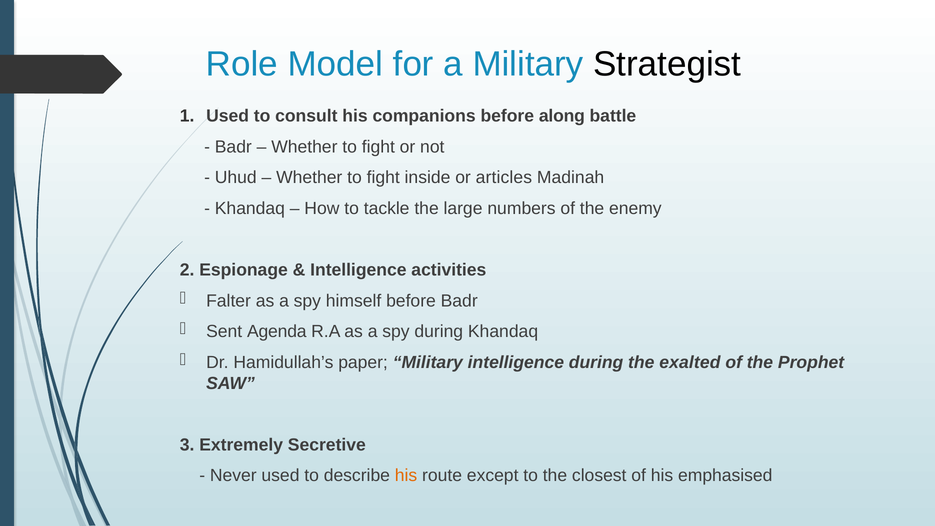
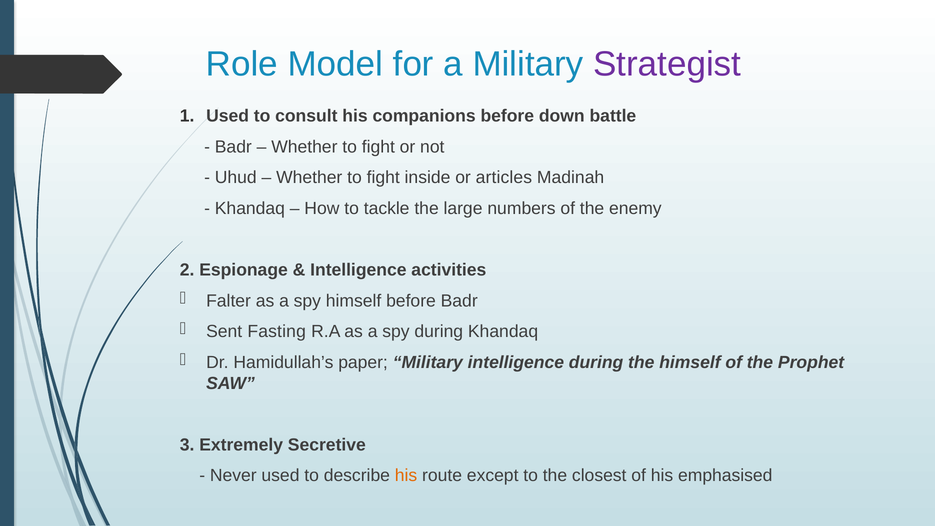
Strategist colour: black -> purple (667, 64)
along: along -> down (562, 116)
Agenda: Agenda -> Fasting (277, 331)
the exalted: exalted -> himself (690, 362)
